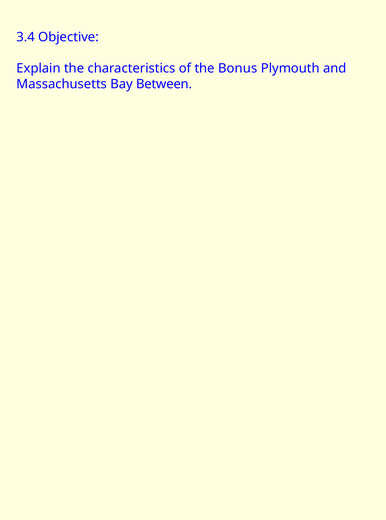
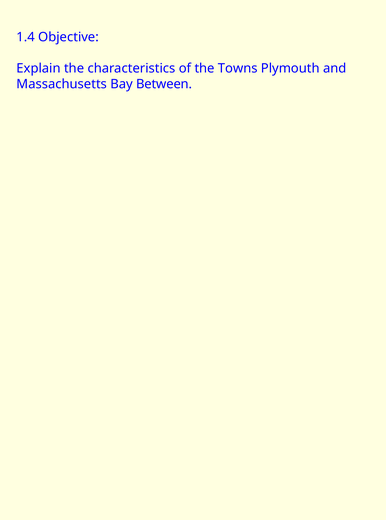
3.4: 3.4 -> 1.4 (26, 37)
Bonus: Bonus -> Towns (238, 68)
